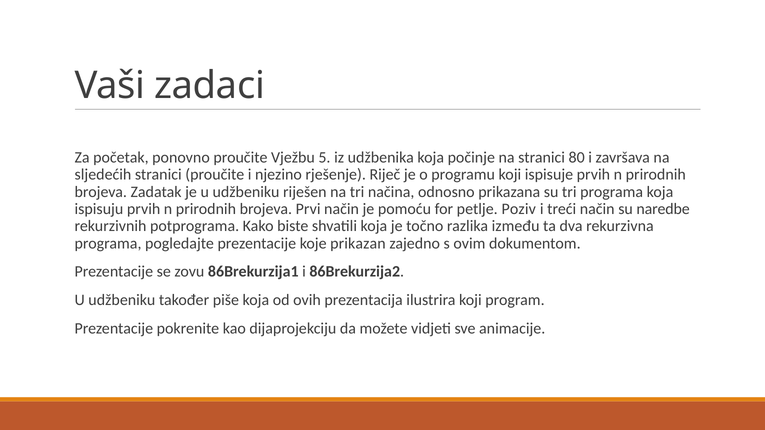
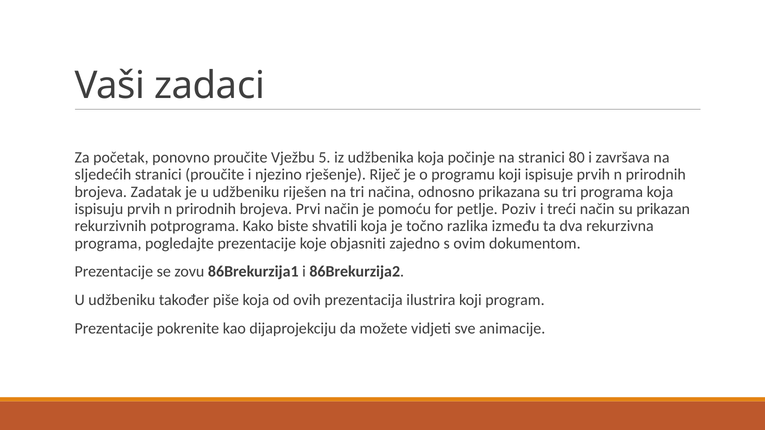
naredbe: naredbe -> prikazan (663, 209)
prikazan: prikazan -> objasniti (358, 244)
